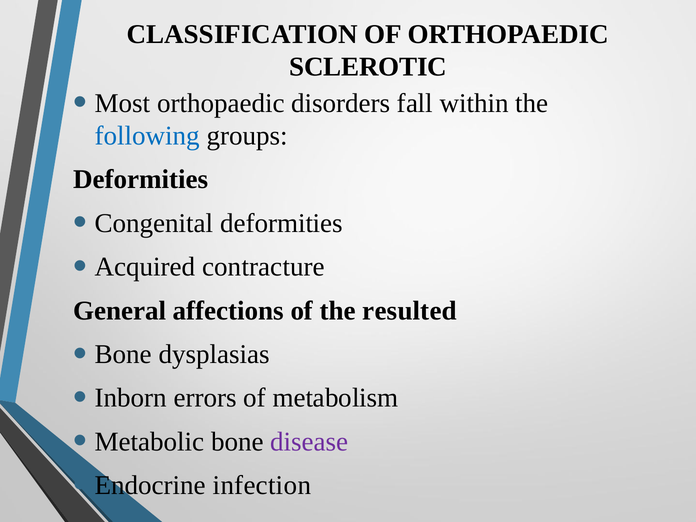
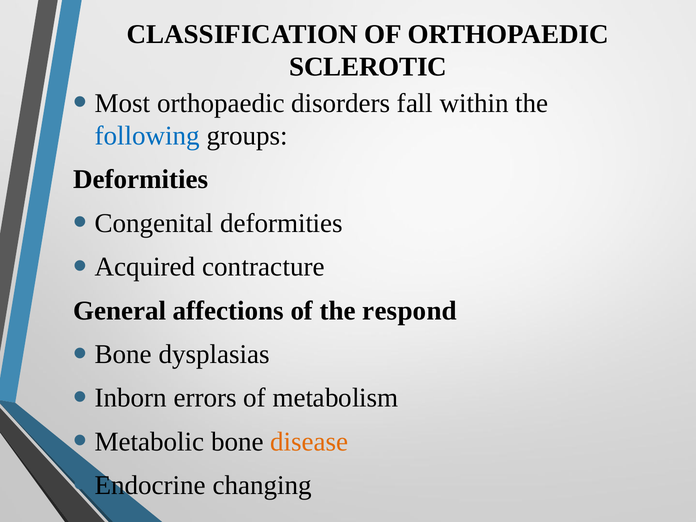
resulted: resulted -> respond (410, 311)
disease colour: purple -> orange (309, 442)
infection: infection -> changing (262, 485)
